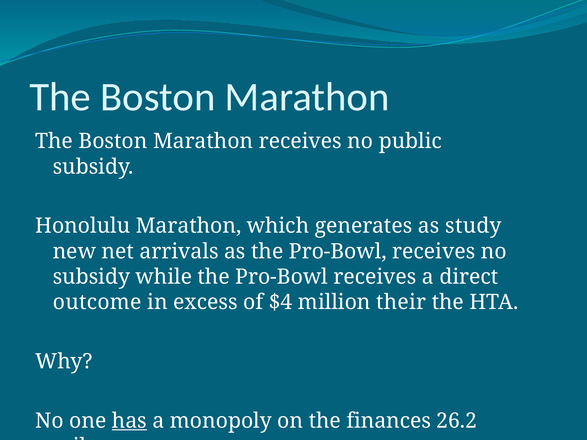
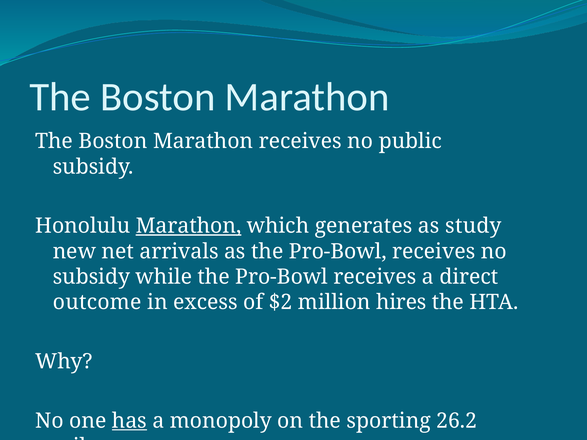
Marathon underline: none -> present (189, 226)
$4: $4 -> $2 (281, 302)
their: their -> hires (401, 302)
finances: finances -> sporting (389, 421)
